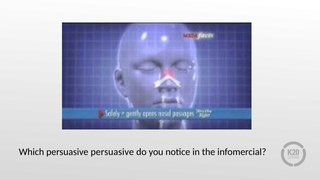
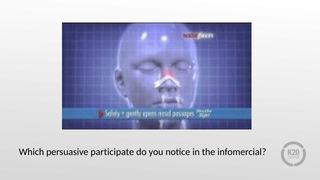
persuasive persuasive: persuasive -> participate (112, 152)
